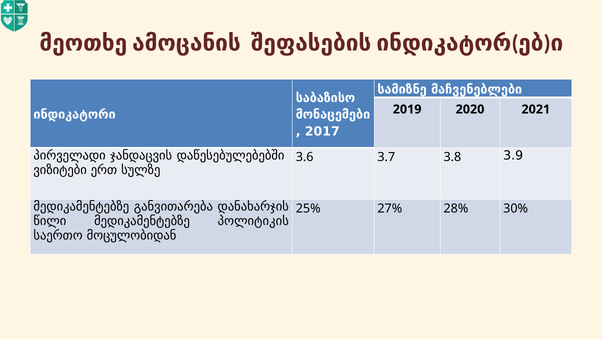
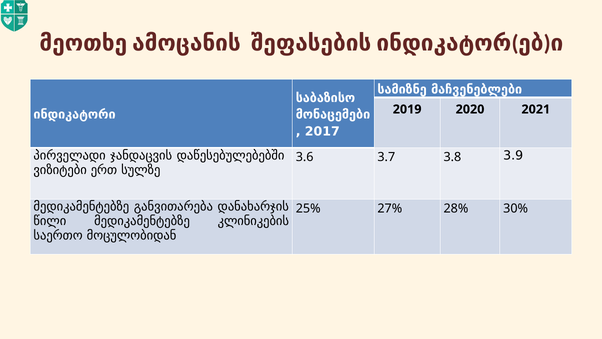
პოლიტიკის: პოლიტიკის -> კლინიკების (253, 221)
